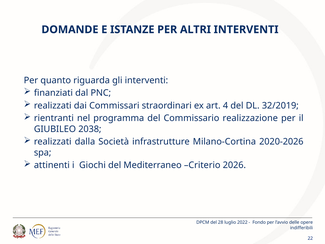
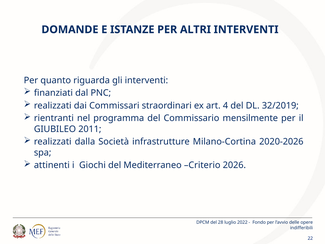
realizzazione: realizzazione -> mensilmente (250, 118)
2038: 2038 -> 2011 (90, 129)
